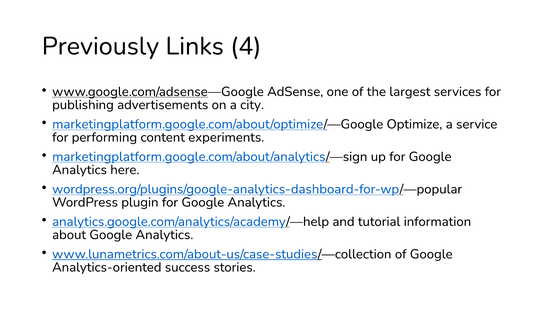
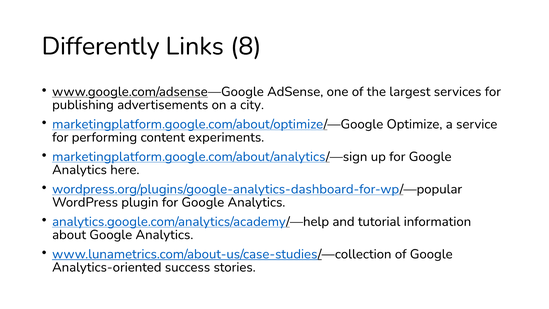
Previously: Previously -> Differently (101, 46)
4: 4 -> 8 (246, 46)
